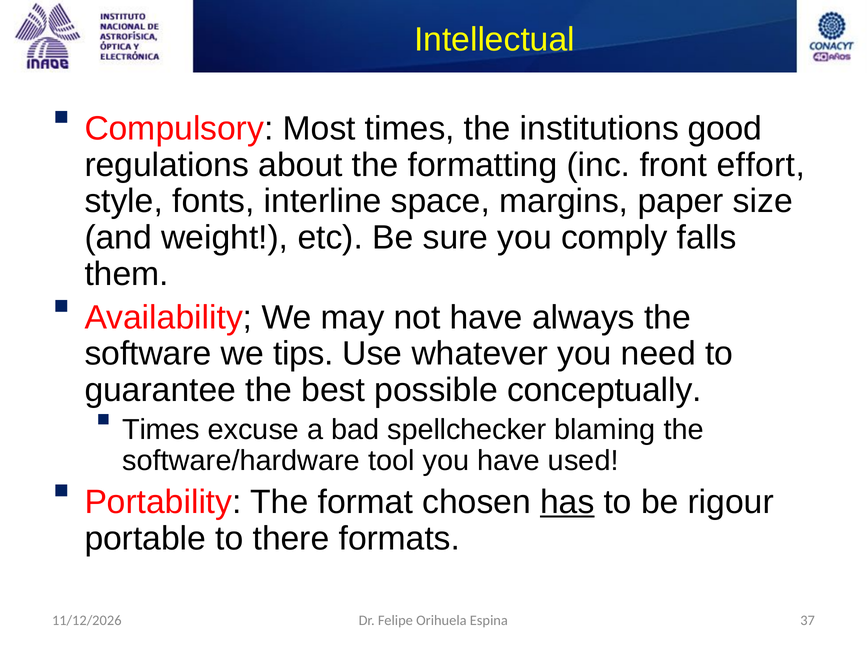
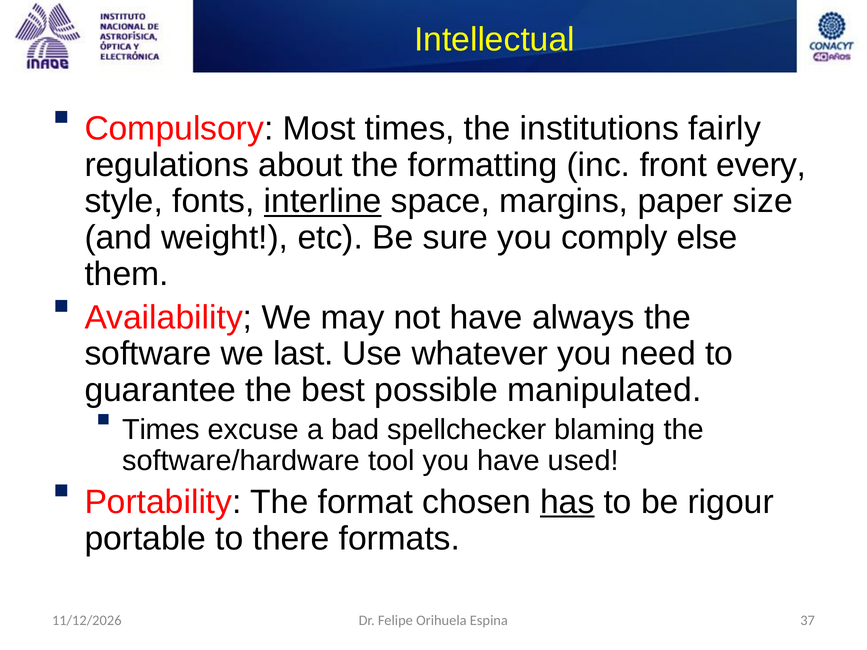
good: good -> fairly (725, 129)
effort: effort -> every (761, 165)
interline underline: none -> present (323, 201)
falls: falls -> else (707, 238)
tips: tips -> last (303, 354)
conceptually: conceptually -> manipulated (604, 390)
